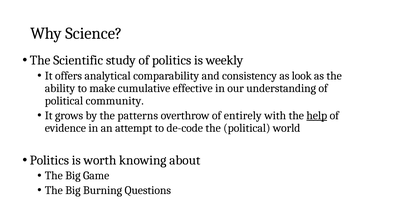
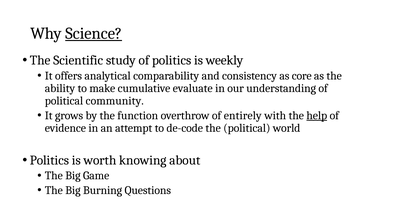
Science underline: none -> present (94, 33)
look: look -> core (302, 76)
effective: effective -> evaluate (193, 88)
patterns: patterns -> function (138, 115)
